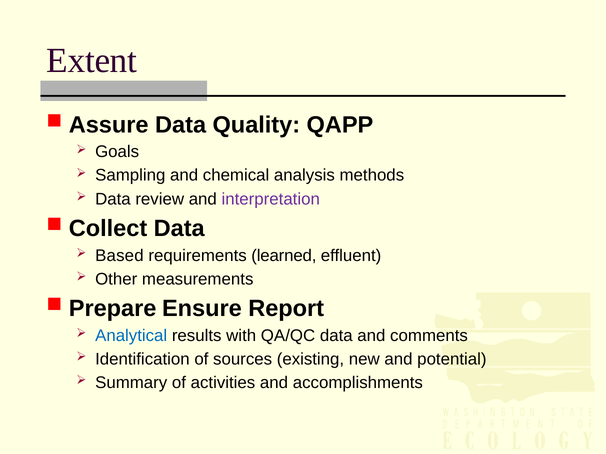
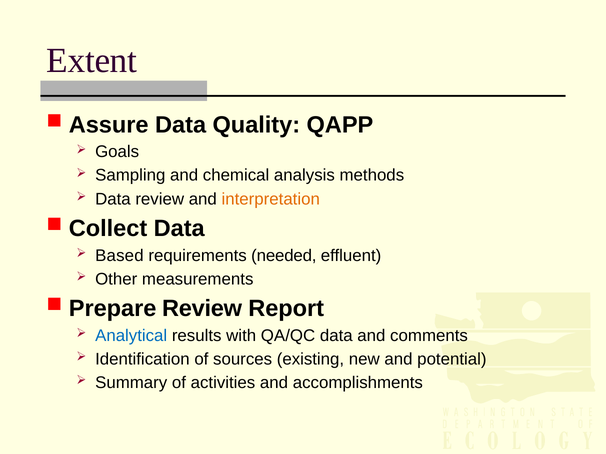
interpretation colour: purple -> orange (271, 199)
learned: learned -> needed (284, 256)
Prepare Ensure: Ensure -> Review (202, 309)
